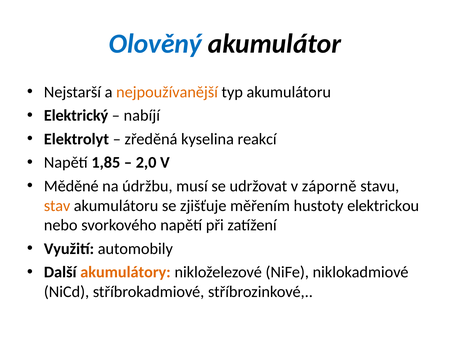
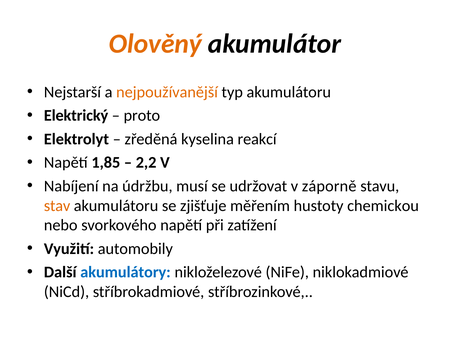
Olověný colour: blue -> orange (155, 44)
nabíjí: nabíjí -> proto (142, 115)
2,0: 2,0 -> 2,2 (146, 162)
Měděné: Měděné -> Nabíjení (71, 186)
elektrickou: elektrickou -> chemickou (383, 205)
akumulátory colour: orange -> blue (126, 272)
